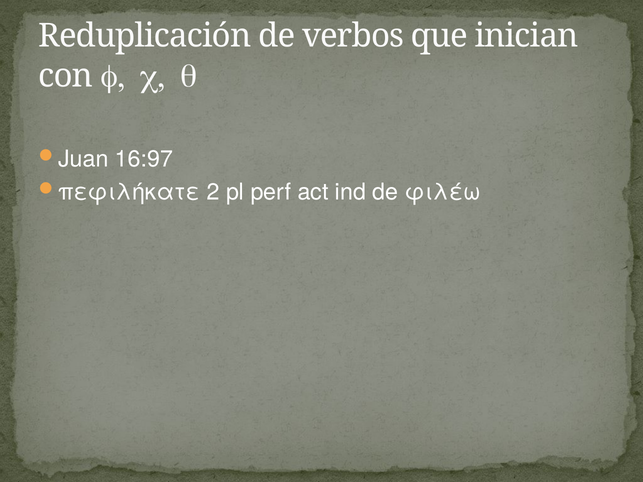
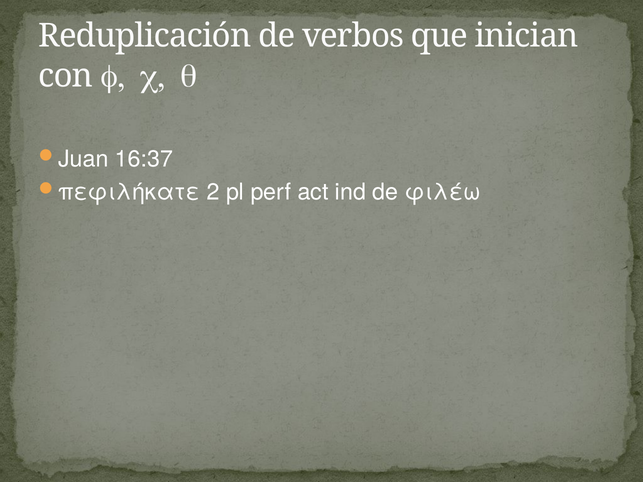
16:97: 16:97 -> 16:37 (144, 159)
